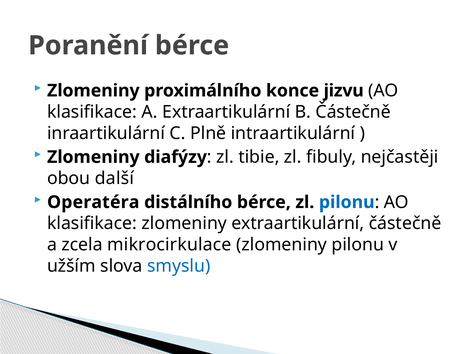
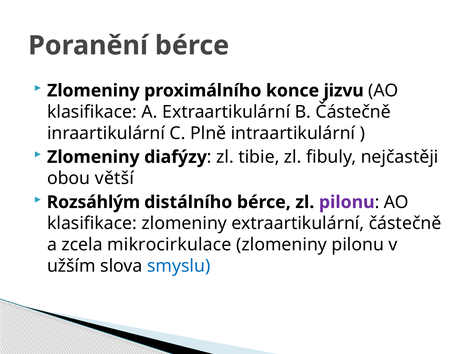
další: další -> větší (114, 178)
Operatéra: Operatéra -> Rozsáhlým (93, 202)
pilonu colour: blue -> purple (347, 202)
